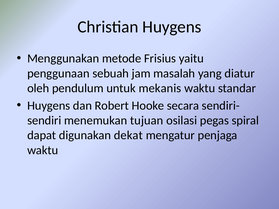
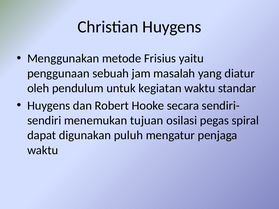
mekanis: mekanis -> kegiatan (160, 88)
dekat: dekat -> puluh (128, 135)
